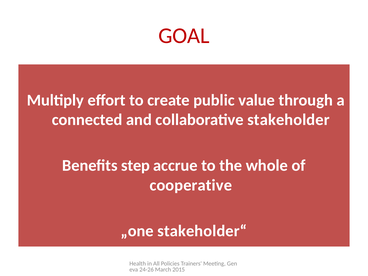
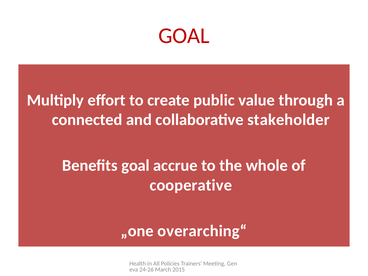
Benefits step: step -> goal (136, 166)
stakeholder“: stakeholder“ -> overarching“ (202, 231)
